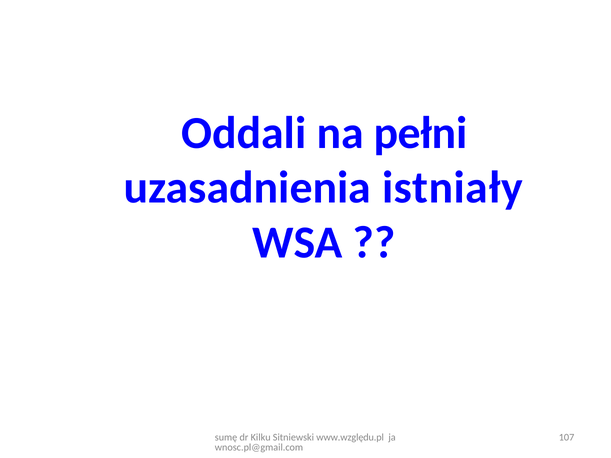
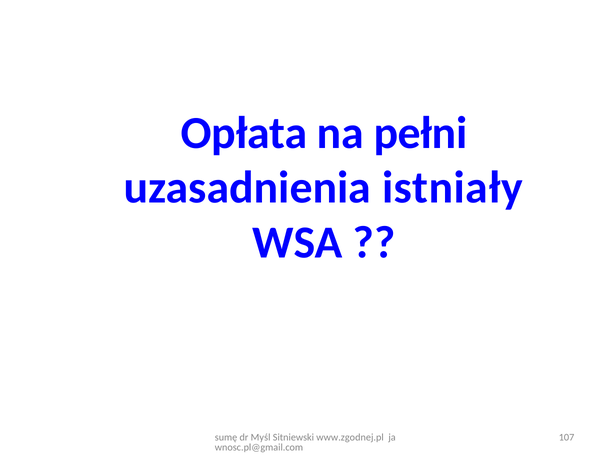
Oddali: Oddali -> Opłata (244, 133)
Kilku: Kilku -> Myśl (261, 438)
www.względu.pl: www.względu.pl -> www.zgodnej.pl (350, 438)
